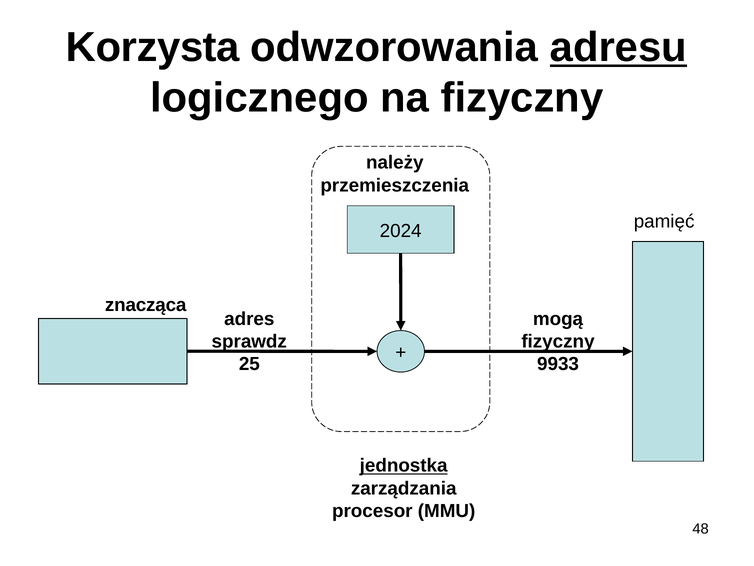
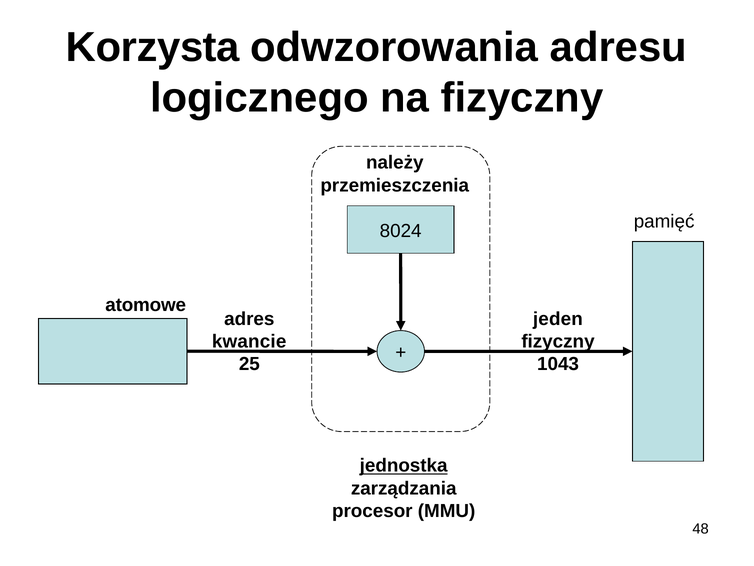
adresu underline: present -> none (618, 48)
2024: 2024 -> 8024 (401, 231)
znacząca: znacząca -> atomowe (146, 305)
mogą: mogą -> jeden (558, 319)
sprawdz: sprawdz -> kwancie (249, 341)
9933: 9933 -> 1043 (558, 364)
